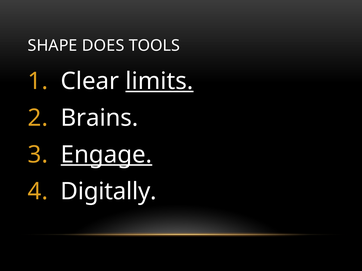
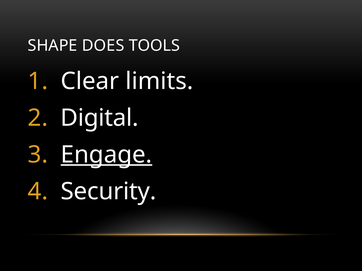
limits underline: present -> none (159, 81)
Brains: Brains -> Digital (100, 118)
Digitally: Digitally -> Security (108, 192)
